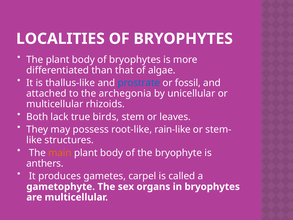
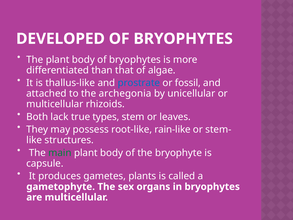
LOCALITIES: LOCALITIES -> DEVELOPED (60, 39)
birds: birds -> types (106, 117)
main colour: orange -> green (60, 153)
anthers: anthers -> capsule (45, 163)
carpel: carpel -> plants (142, 176)
